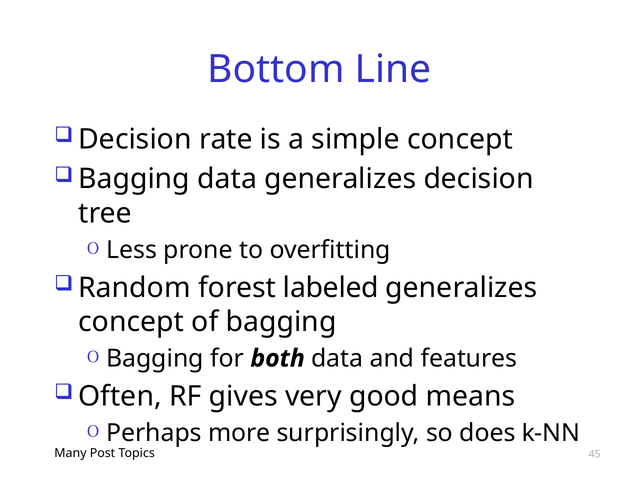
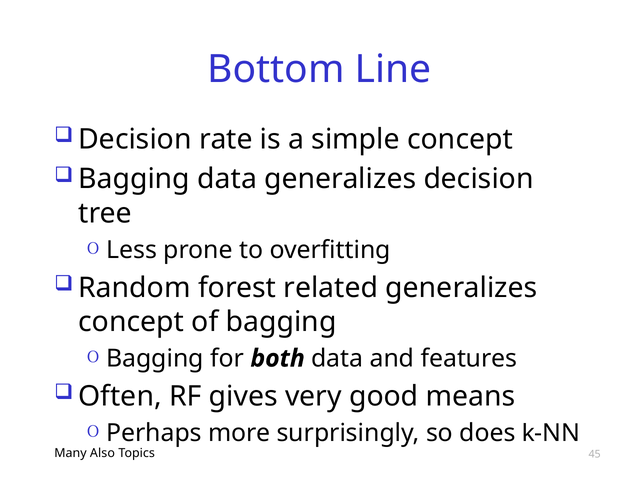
labeled: labeled -> related (331, 288)
Post: Post -> Also (102, 453)
